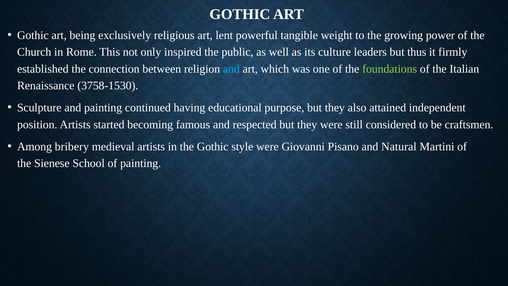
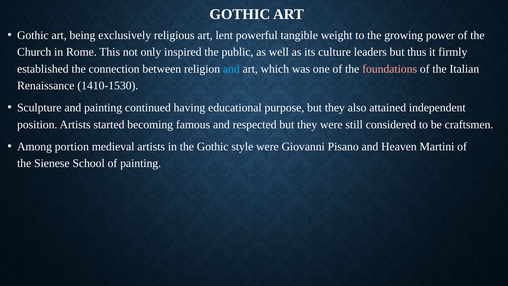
foundations colour: light green -> pink (390, 69)
3758-1530: 3758-1530 -> 1410-1530 (108, 86)
bribery: bribery -> portion (72, 146)
Natural: Natural -> Heaven (399, 146)
